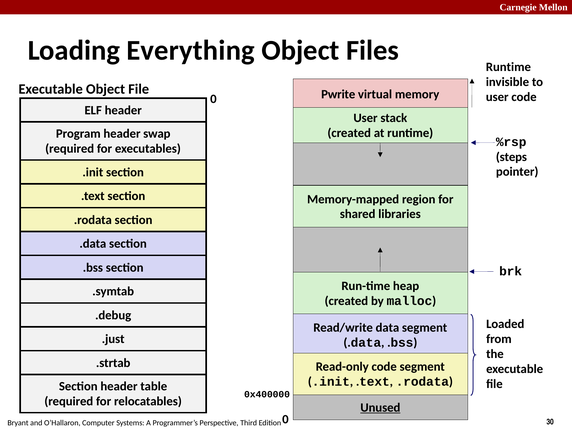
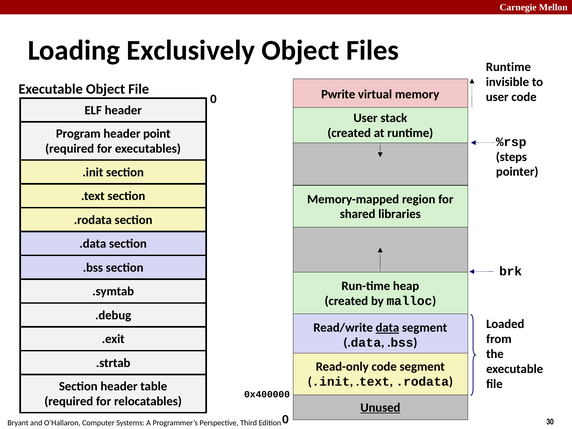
Everything: Everything -> Exclusively (191, 50)
swap: swap -> point (157, 134)
data underline: none -> present (387, 328)
.just: .just -> .exit (113, 339)
